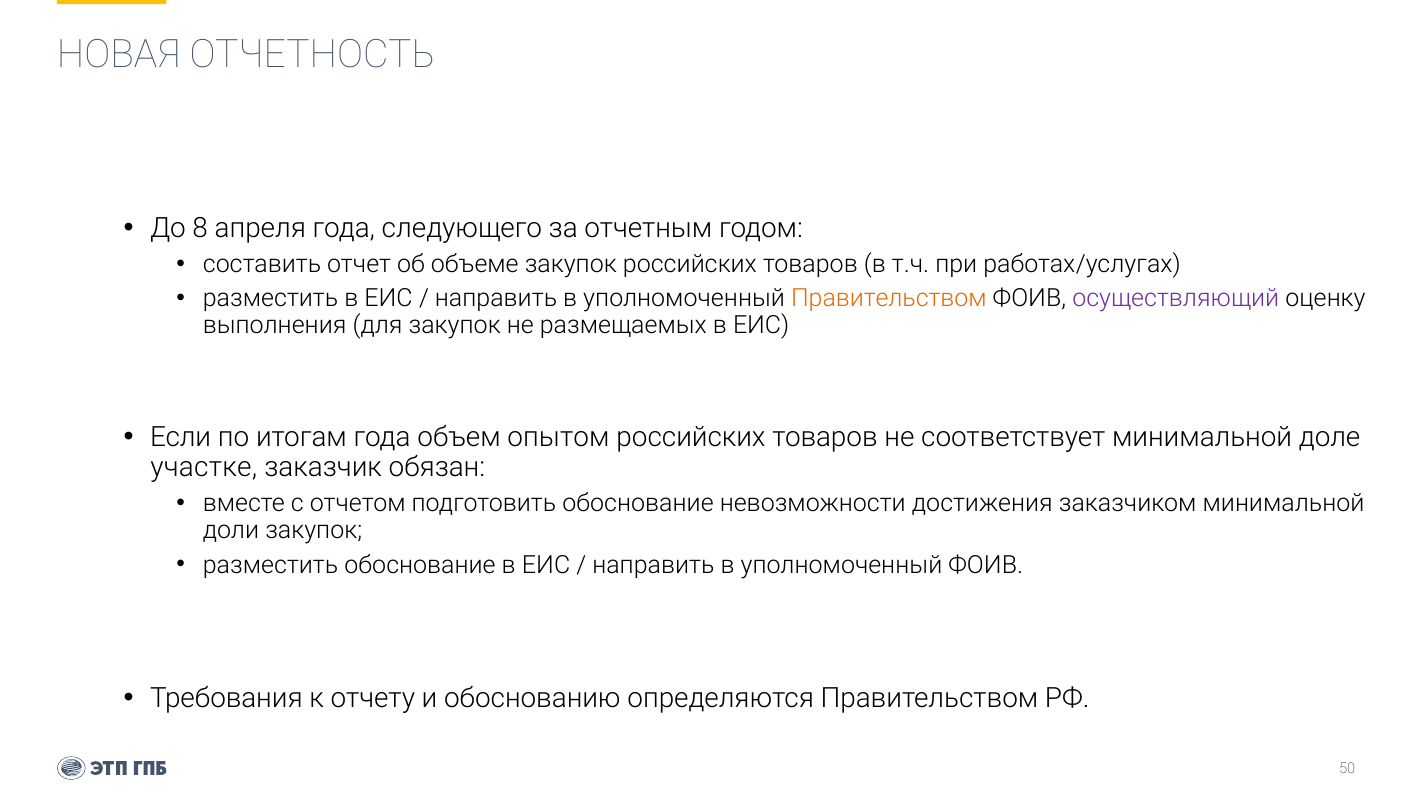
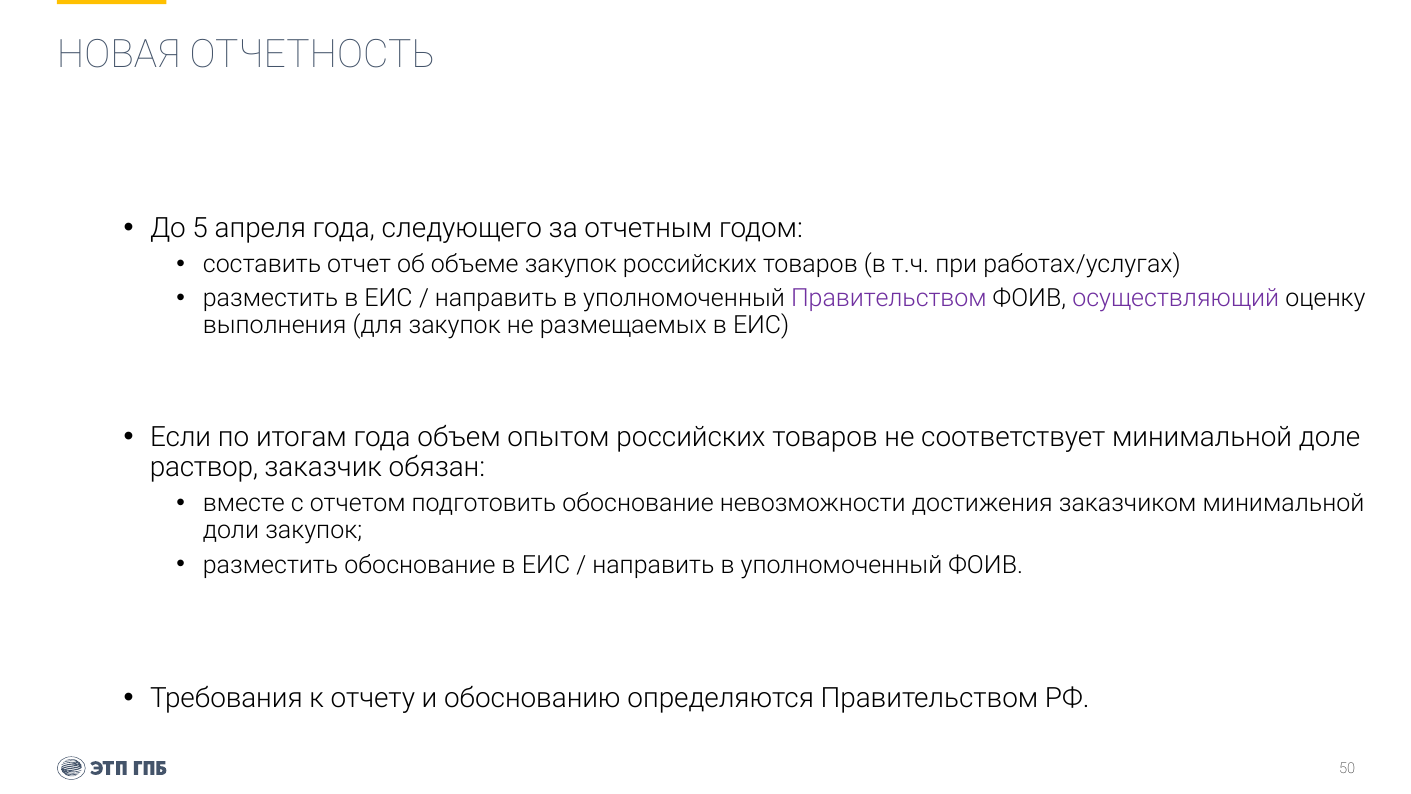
8: 8 -> 5 (200, 228)
Правительством colour: orange -> purple (889, 298)
участке: участке -> раствор (204, 467)
